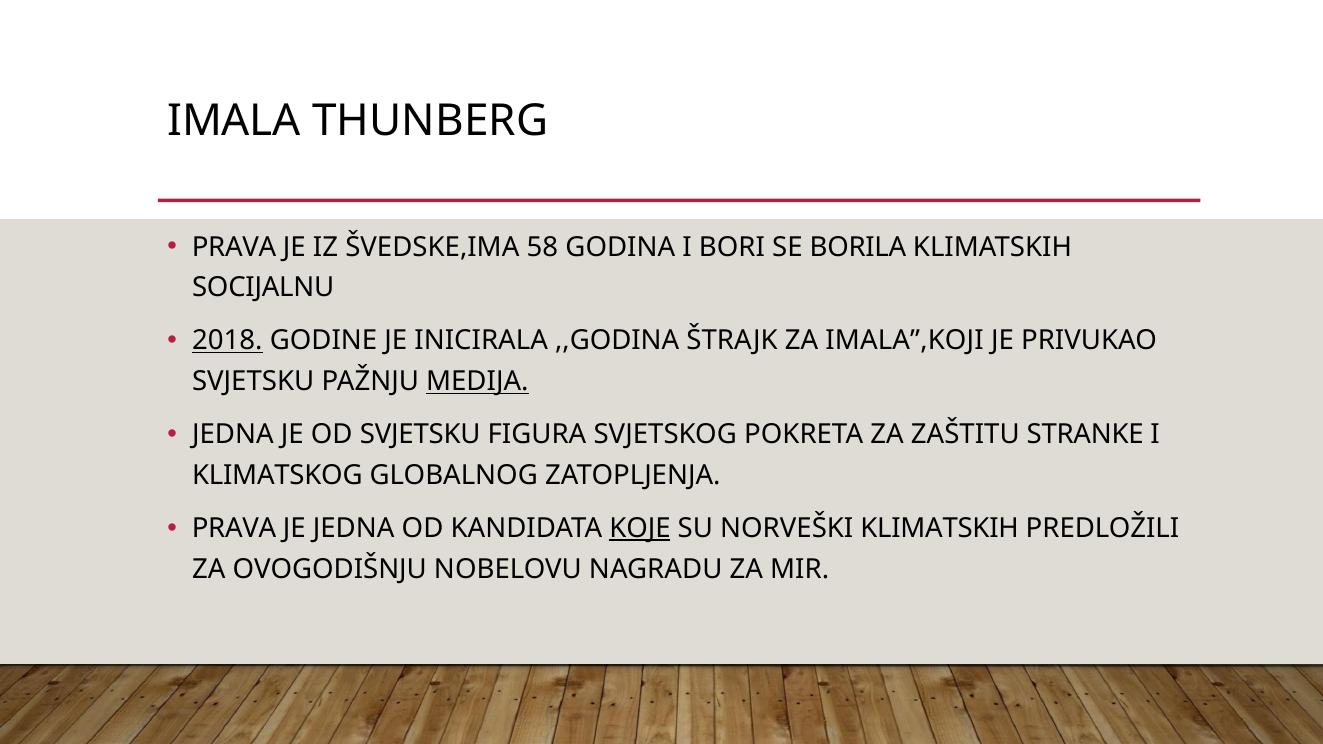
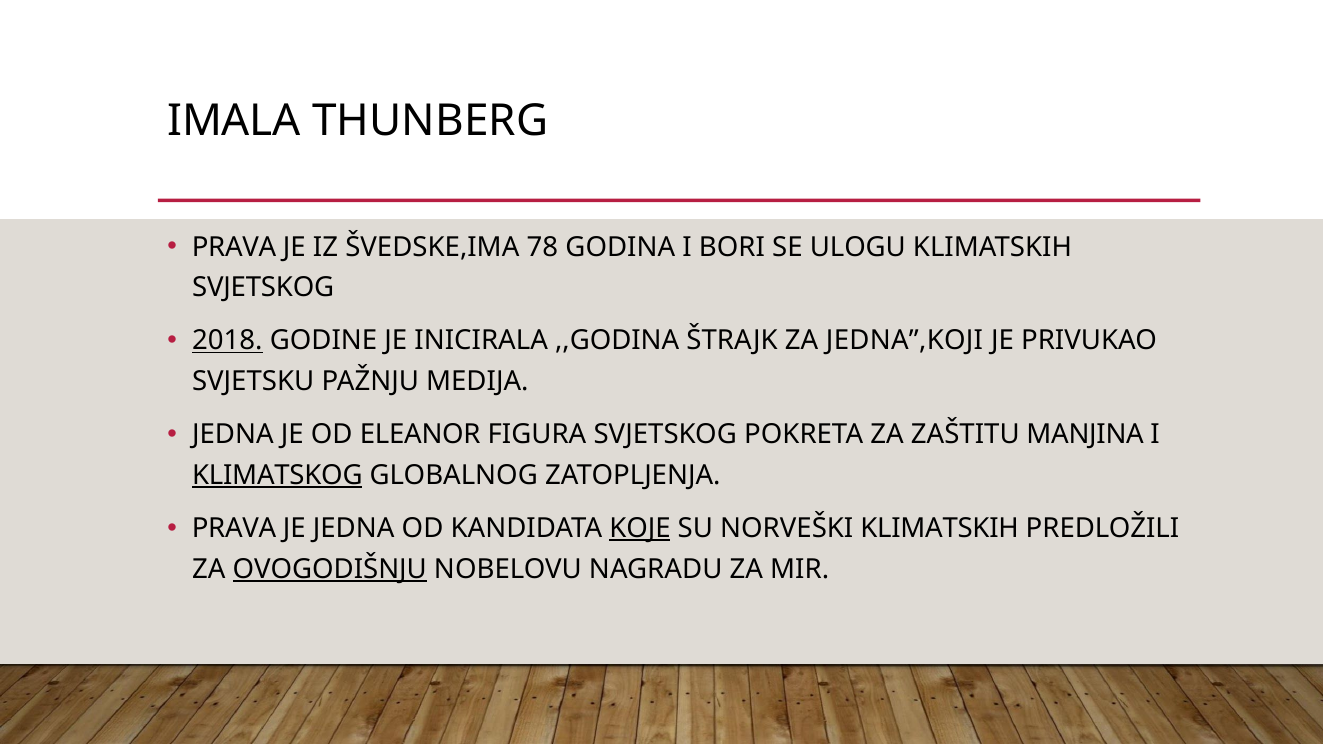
58: 58 -> 78 (542, 247)
BORILA: BORILA -> ULOGU (858, 247)
SOCIJALNU: SOCIJALNU -> SVJETSKOG (263, 288)
IMALA”,KOJI: IMALA”,KOJI -> JEDNA”,KOJI (905, 341)
MEDIJA underline: present -> none (477, 382)
OD SVJETSKU: SVJETSKU -> ELEANOR (420, 435)
STRANKE: STRANKE -> MANJINA (1085, 435)
KLIMATSKOG underline: none -> present (277, 475)
OVOGODIŠNJU underline: none -> present (330, 569)
